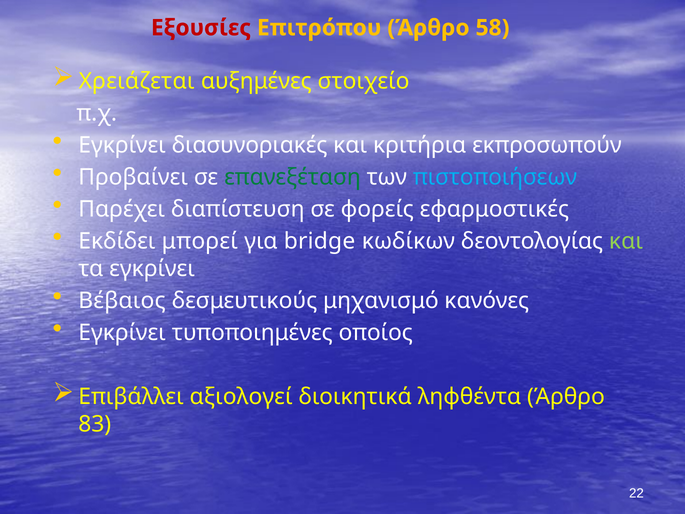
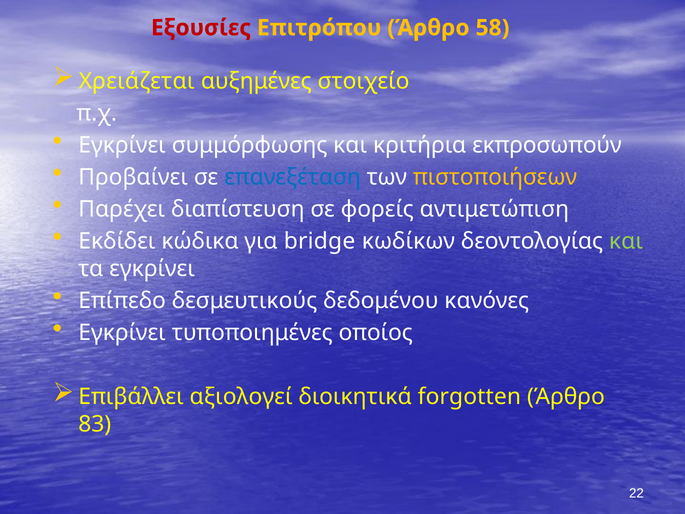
διασυνοριακές: διασυνοριακές -> συμμόρφωσης (250, 145)
επανεξέταση colour: green -> blue (293, 177)
πιστοποιήσεων colour: light blue -> yellow (495, 177)
εφαρμοστικές: εφαρμοστικές -> αντιμετώπιση (494, 209)
μπορεί: μπορεί -> κώδικα (200, 241)
Βέβαιος: Βέβαιος -> Επίπεδο (122, 301)
μηχανισμό: μηχανισμό -> δεδομένου (381, 301)
ληφθέντα: ληφθέντα -> forgotten (469, 396)
